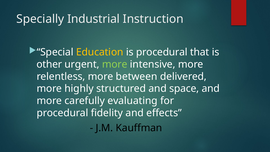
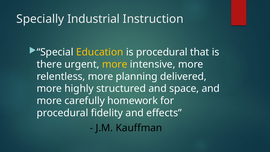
other: other -> there (49, 64)
more colour: light green -> yellow (115, 64)
between: between -> planning (137, 76)
evaluating: evaluating -> homework (133, 101)
